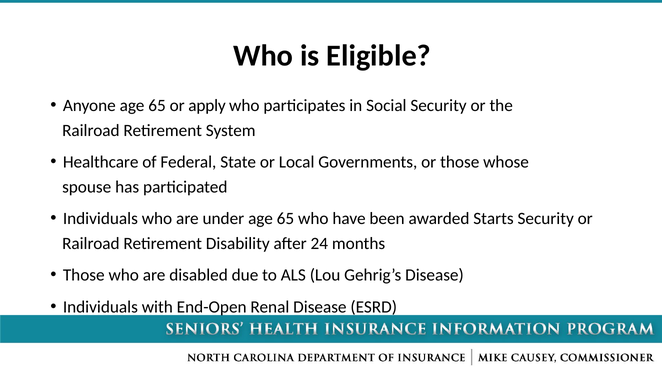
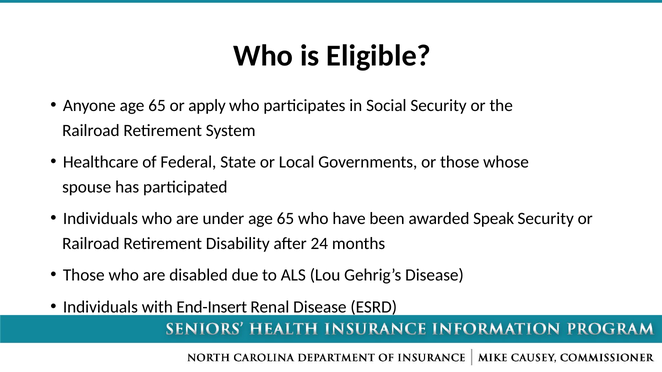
Starts: Starts -> Speak (494, 219)
End-Open: End-Open -> End-Insert (212, 307)
